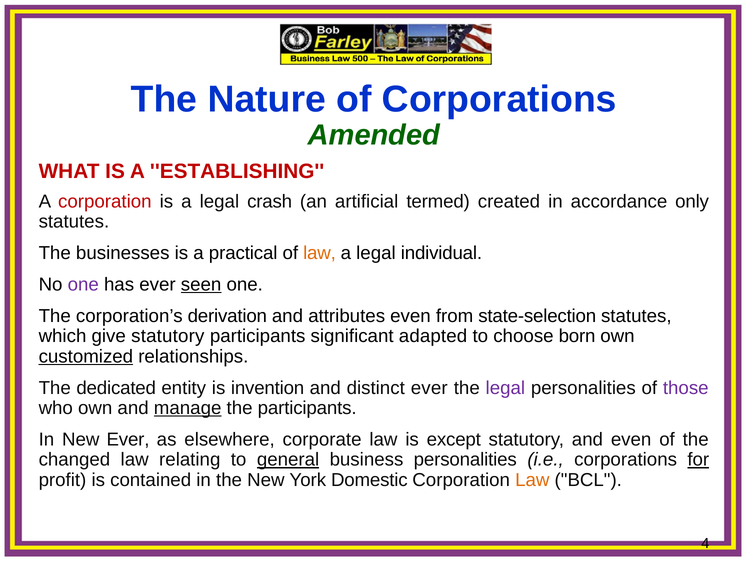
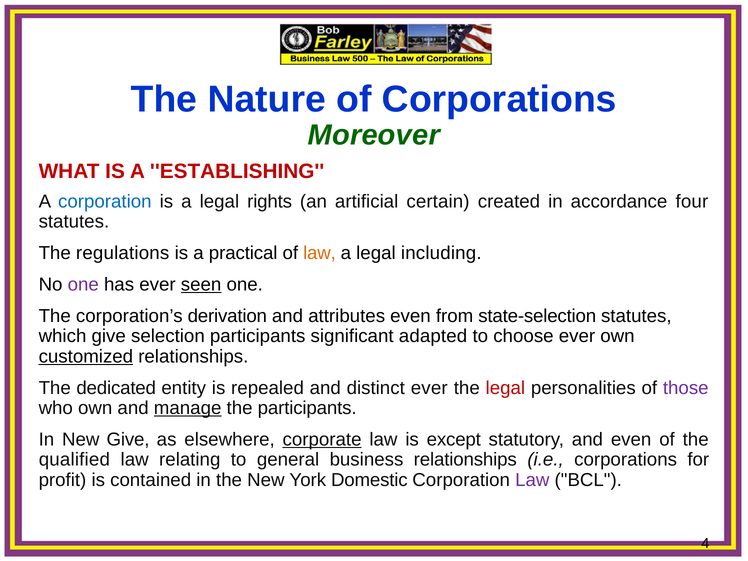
Amended: Amended -> Moreover (374, 135)
corporation colour: red -> blue (105, 202)
crash: crash -> rights (270, 202)
termed: termed -> certain (438, 202)
only: only -> four (692, 202)
businesses: businesses -> regulations (123, 253)
individual: individual -> including (441, 253)
give statutory: statutory -> selection (168, 336)
choose born: born -> ever (577, 336)
invention: invention -> repealed (268, 388)
legal colour: purple -> red (505, 388)
New Ever: Ever -> Give (128, 440)
corporate underline: none -> present (322, 440)
changed: changed -> qualified (74, 460)
general underline: present -> none (288, 460)
business personalities: personalities -> relationships (465, 460)
for underline: present -> none (698, 460)
Law colour: orange -> purple (532, 480)
